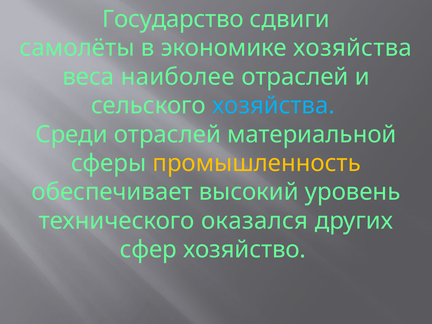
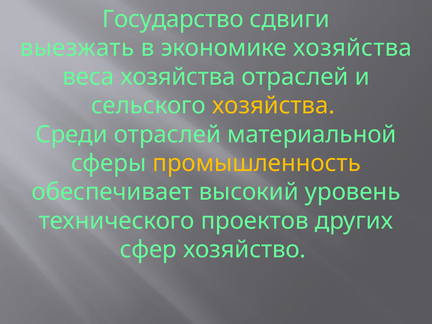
самолёты: самолёты -> выезжать (77, 48)
веса наиболее: наиболее -> хозяйства (178, 77)
хозяйства colour: light blue -> yellow (273, 106)
оказался: оказался -> проектов (255, 221)
